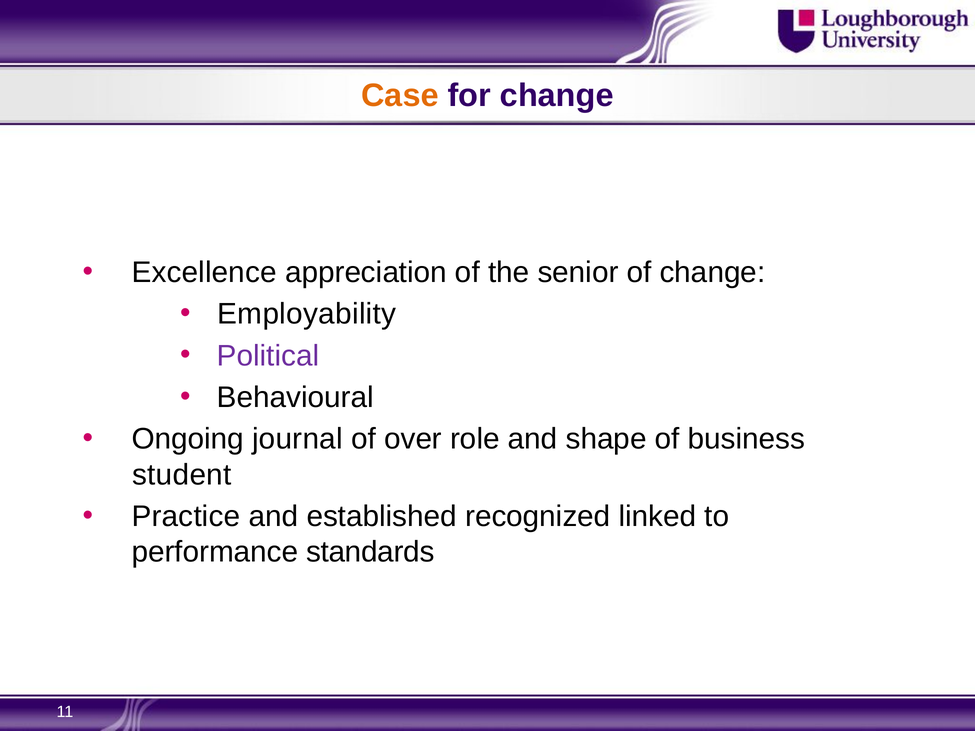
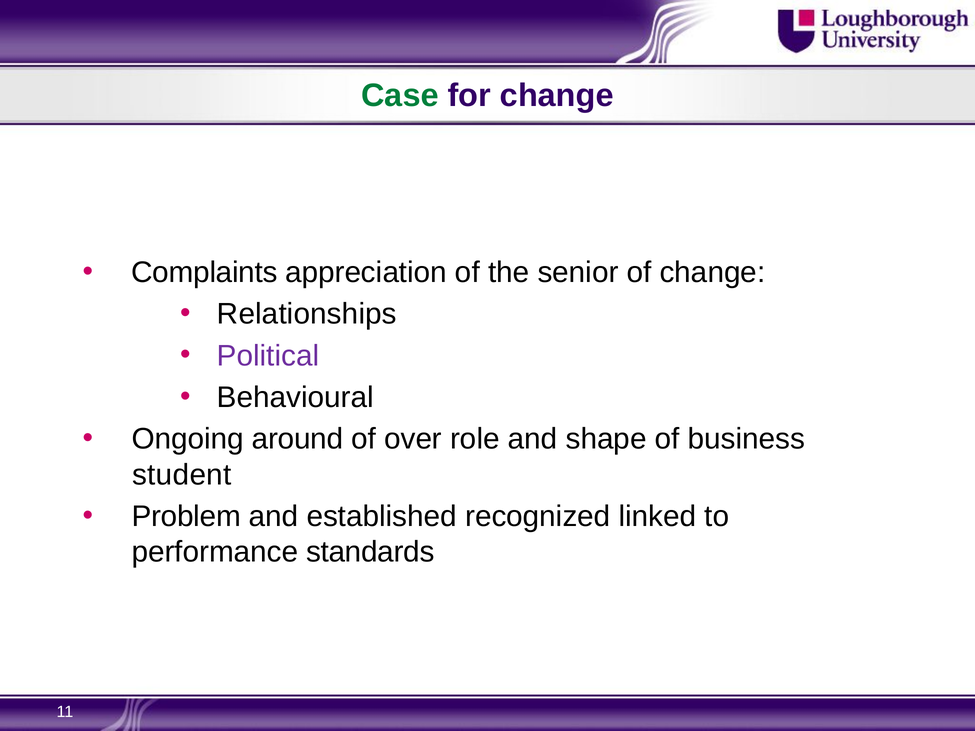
Case colour: orange -> green (400, 96)
Excellence: Excellence -> Complaints (204, 272)
Employability: Employability -> Relationships (307, 314)
journal: journal -> around (298, 439)
Practice: Practice -> Problem (186, 517)
